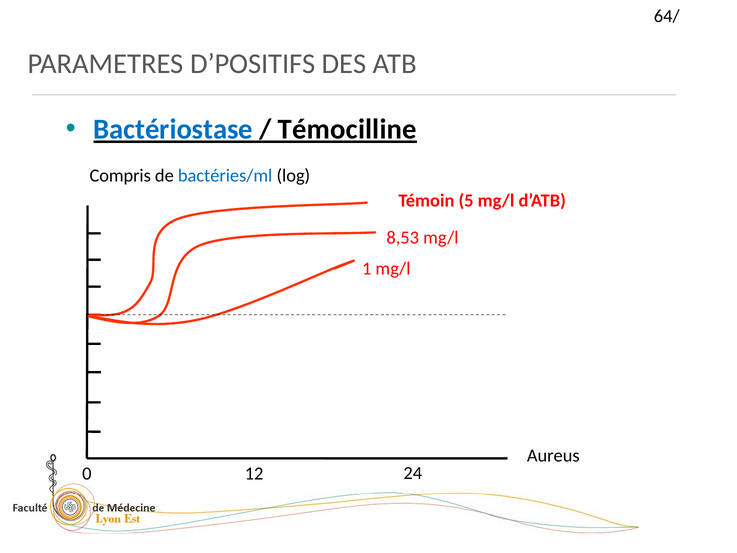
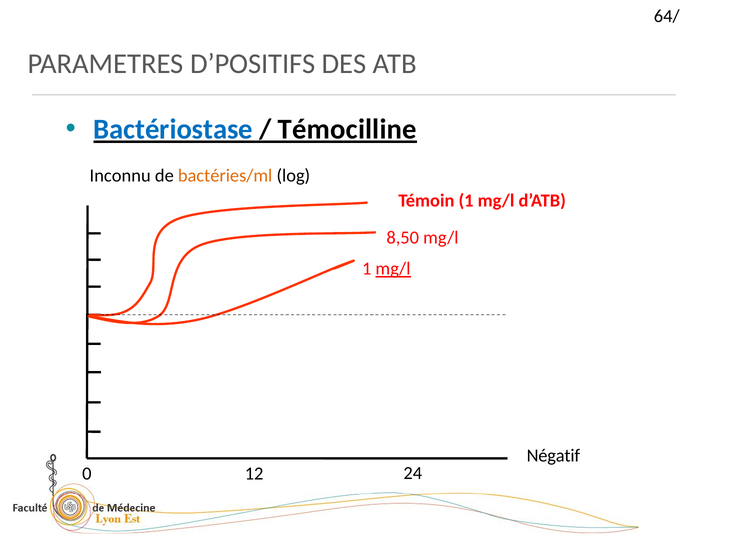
Compris: Compris -> Inconnu (120, 176)
bactéries/ml colour: blue -> orange (225, 176)
Témoin 5: 5 -> 1 (466, 201)
8,53: 8,53 -> 8,50 (403, 237)
mg/l underline: none -> present (393, 269)
Aureus: Aureus -> Négatif (553, 455)
